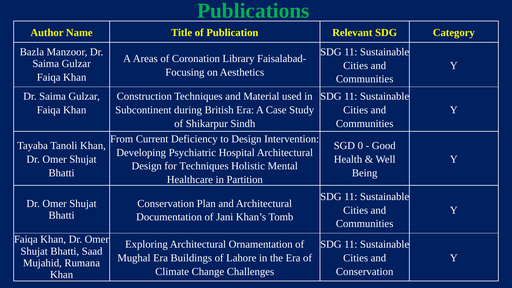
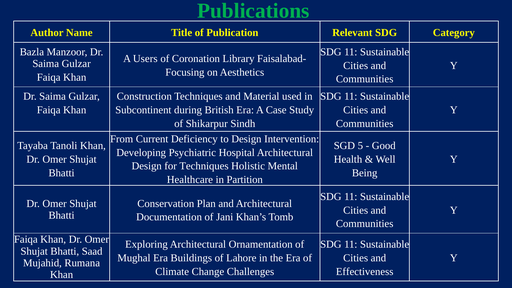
Areas: Areas -> Users (145, 59)
0: 0 -> 5 (360, 146)
Conservation: Conservation -> Effectiveness (365, 272)
